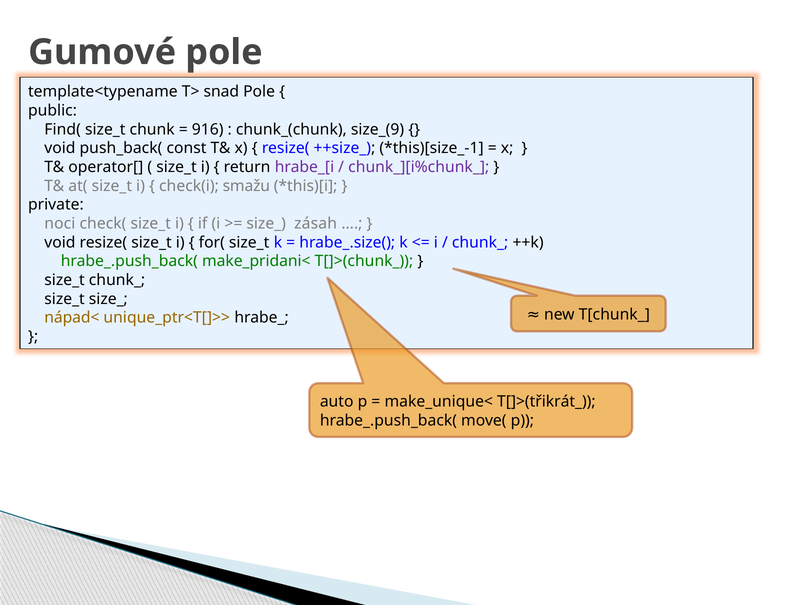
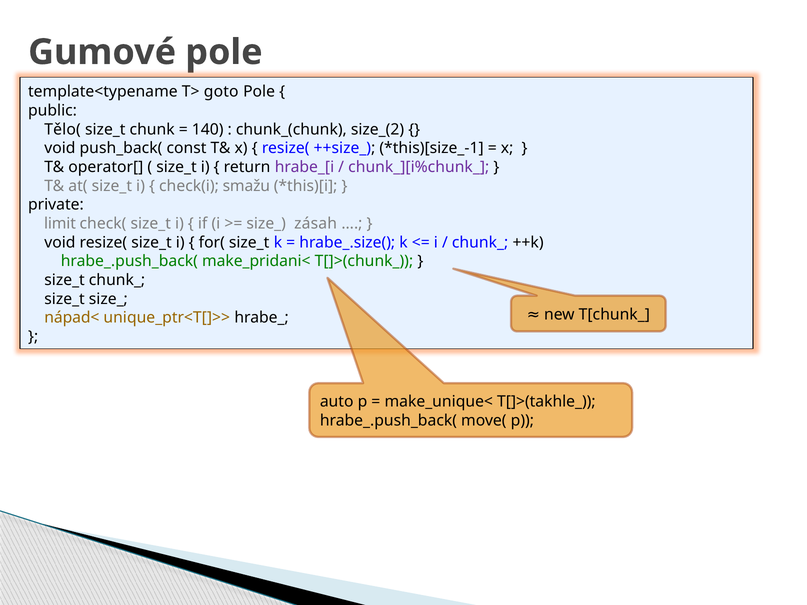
snad: snad -> goto (221, 92)
Find(: Find( -> Tělo( (63, 129)
916: 916 -> 140 (208, 129)
size_(9: size_(9 -> size_(2 (378, 129)
noci: noci -> limit (60, 224)
T[]>(třikrát_: T[]>(třikrát_ -> T[]>(takhle_ (546, 402)
